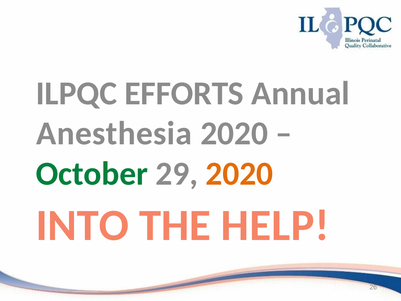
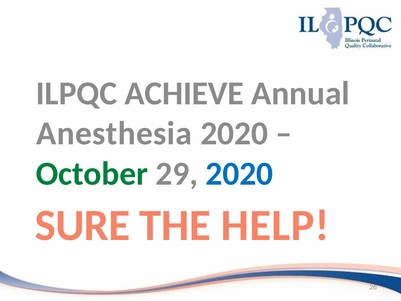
EFFORTS: EFFORTS -> ACHIEVE (184, 93)
2020 colour: orange -> blue (239, 174)
INTO: INTO -> SURE (83, 225)
